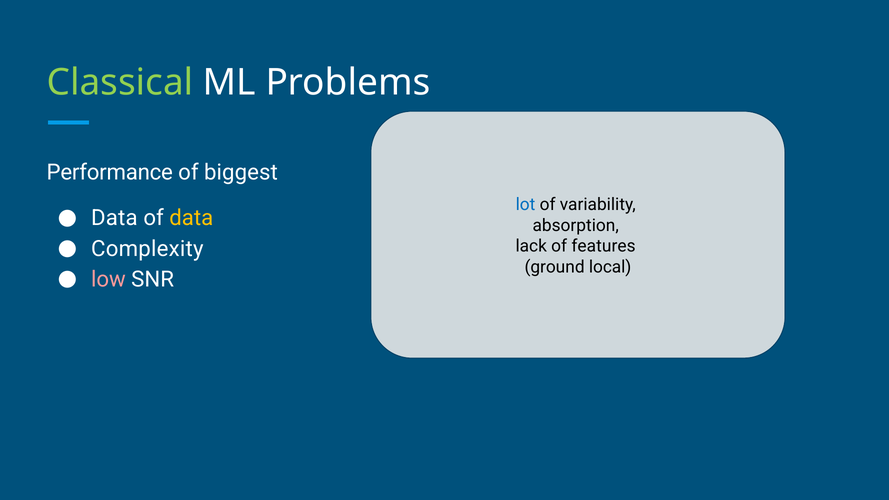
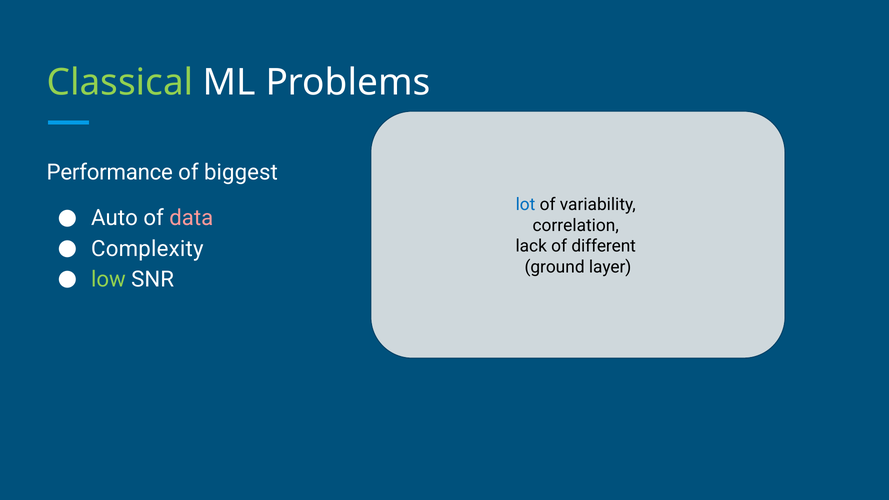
Data: Data -> Auto (114, 218)
data colour: yellow -> pink (191, 218)
absorption: absorption -> correlation (576, 226)
features: features -> different (604, 246)
local: local -> layer (610, 267)
low colour: pink -> light green (108, 279)
